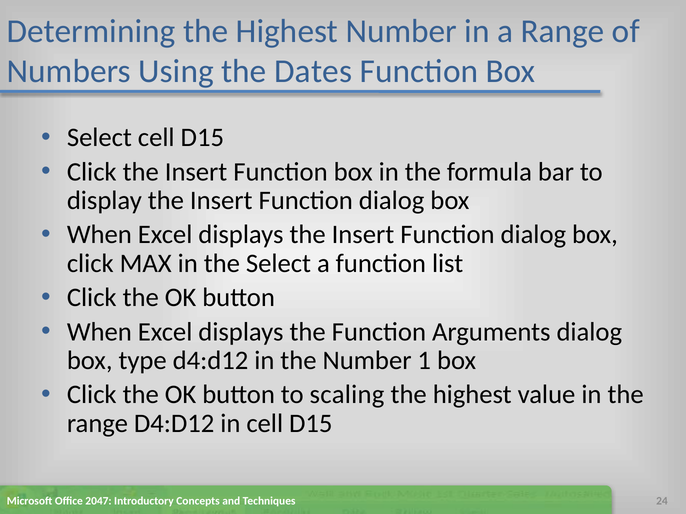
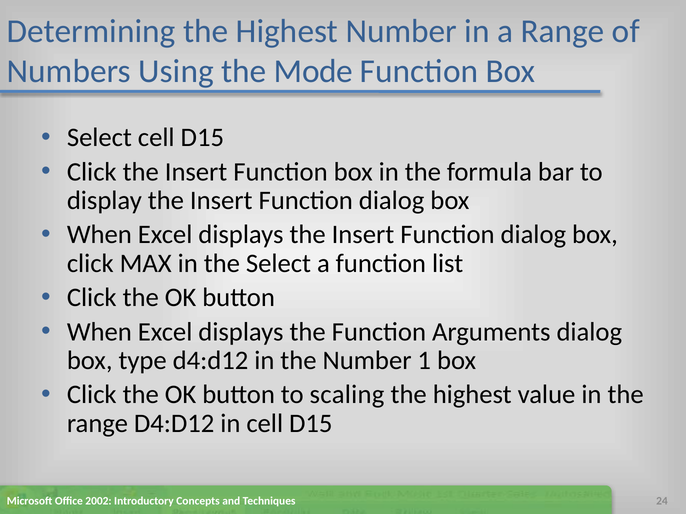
Dates: Dates -> Mode (313, 72)
2047: 2047 -> 2002 (98, 501)
